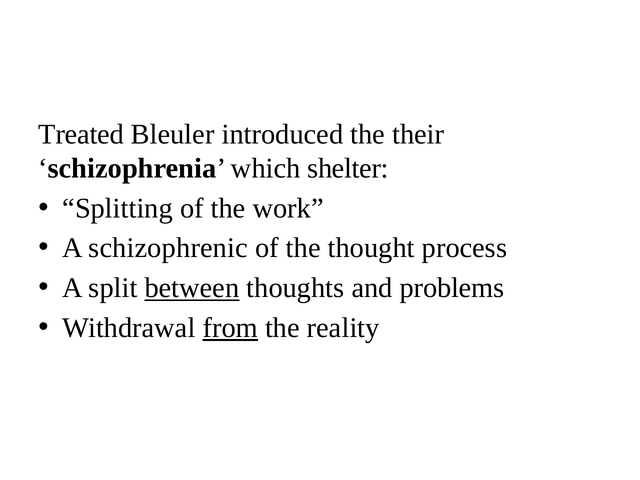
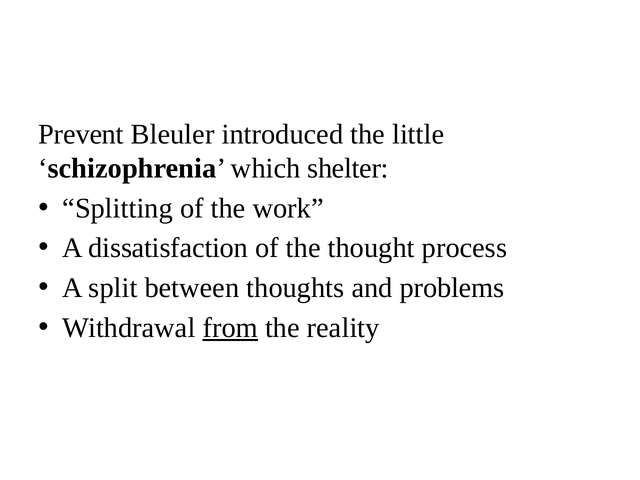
Treated: Treated -> Prevent (81, 134)
their: their -> little (418, 134)
schizophrenic: schizophrenic -> dissatisfaction (168, 248)
between underline: present -> none (192, 288)
